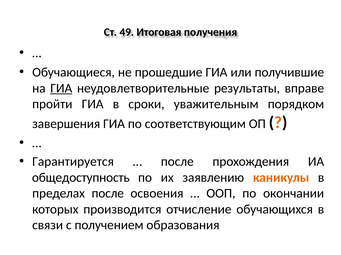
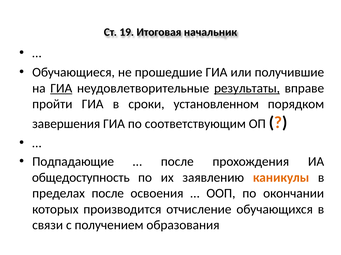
49: 49 -> 19 (127, 32)
получения: получения -> начальник (210, 32)
результаты underline: none -> present (247, 88)
уважительным: уважительным -> установленном (216, 104)
Гарантируется: Гарантируется -> Подпадающие (73, 162)
